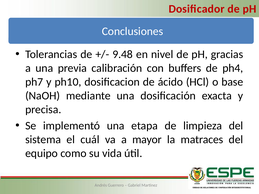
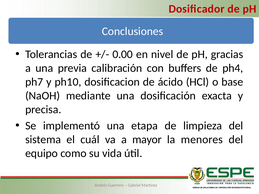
9.48: 9.48 -> 0.00 (123, 54)
matraces: matraces -> menores (202, 140)
